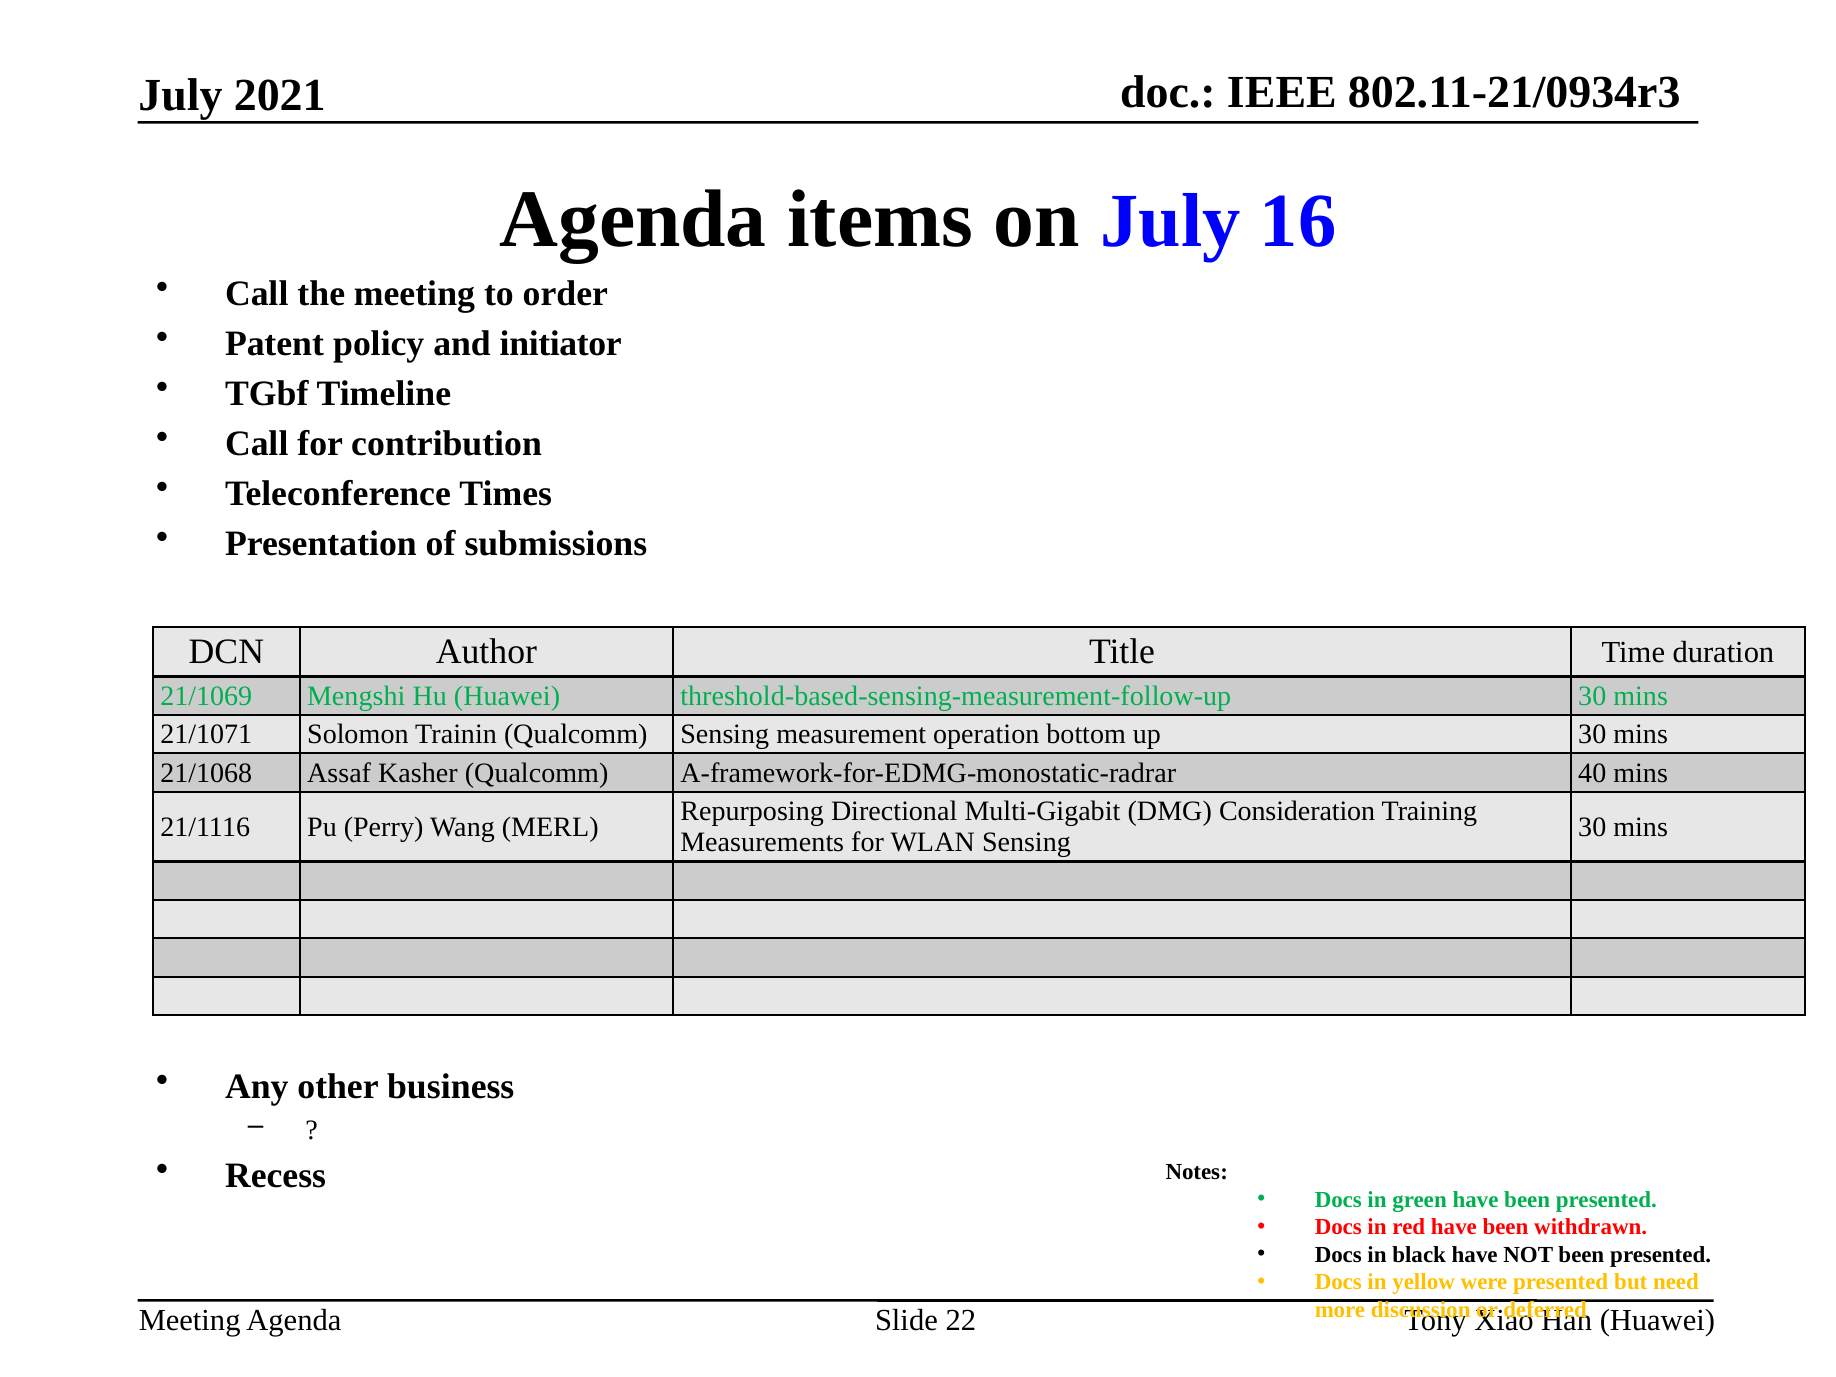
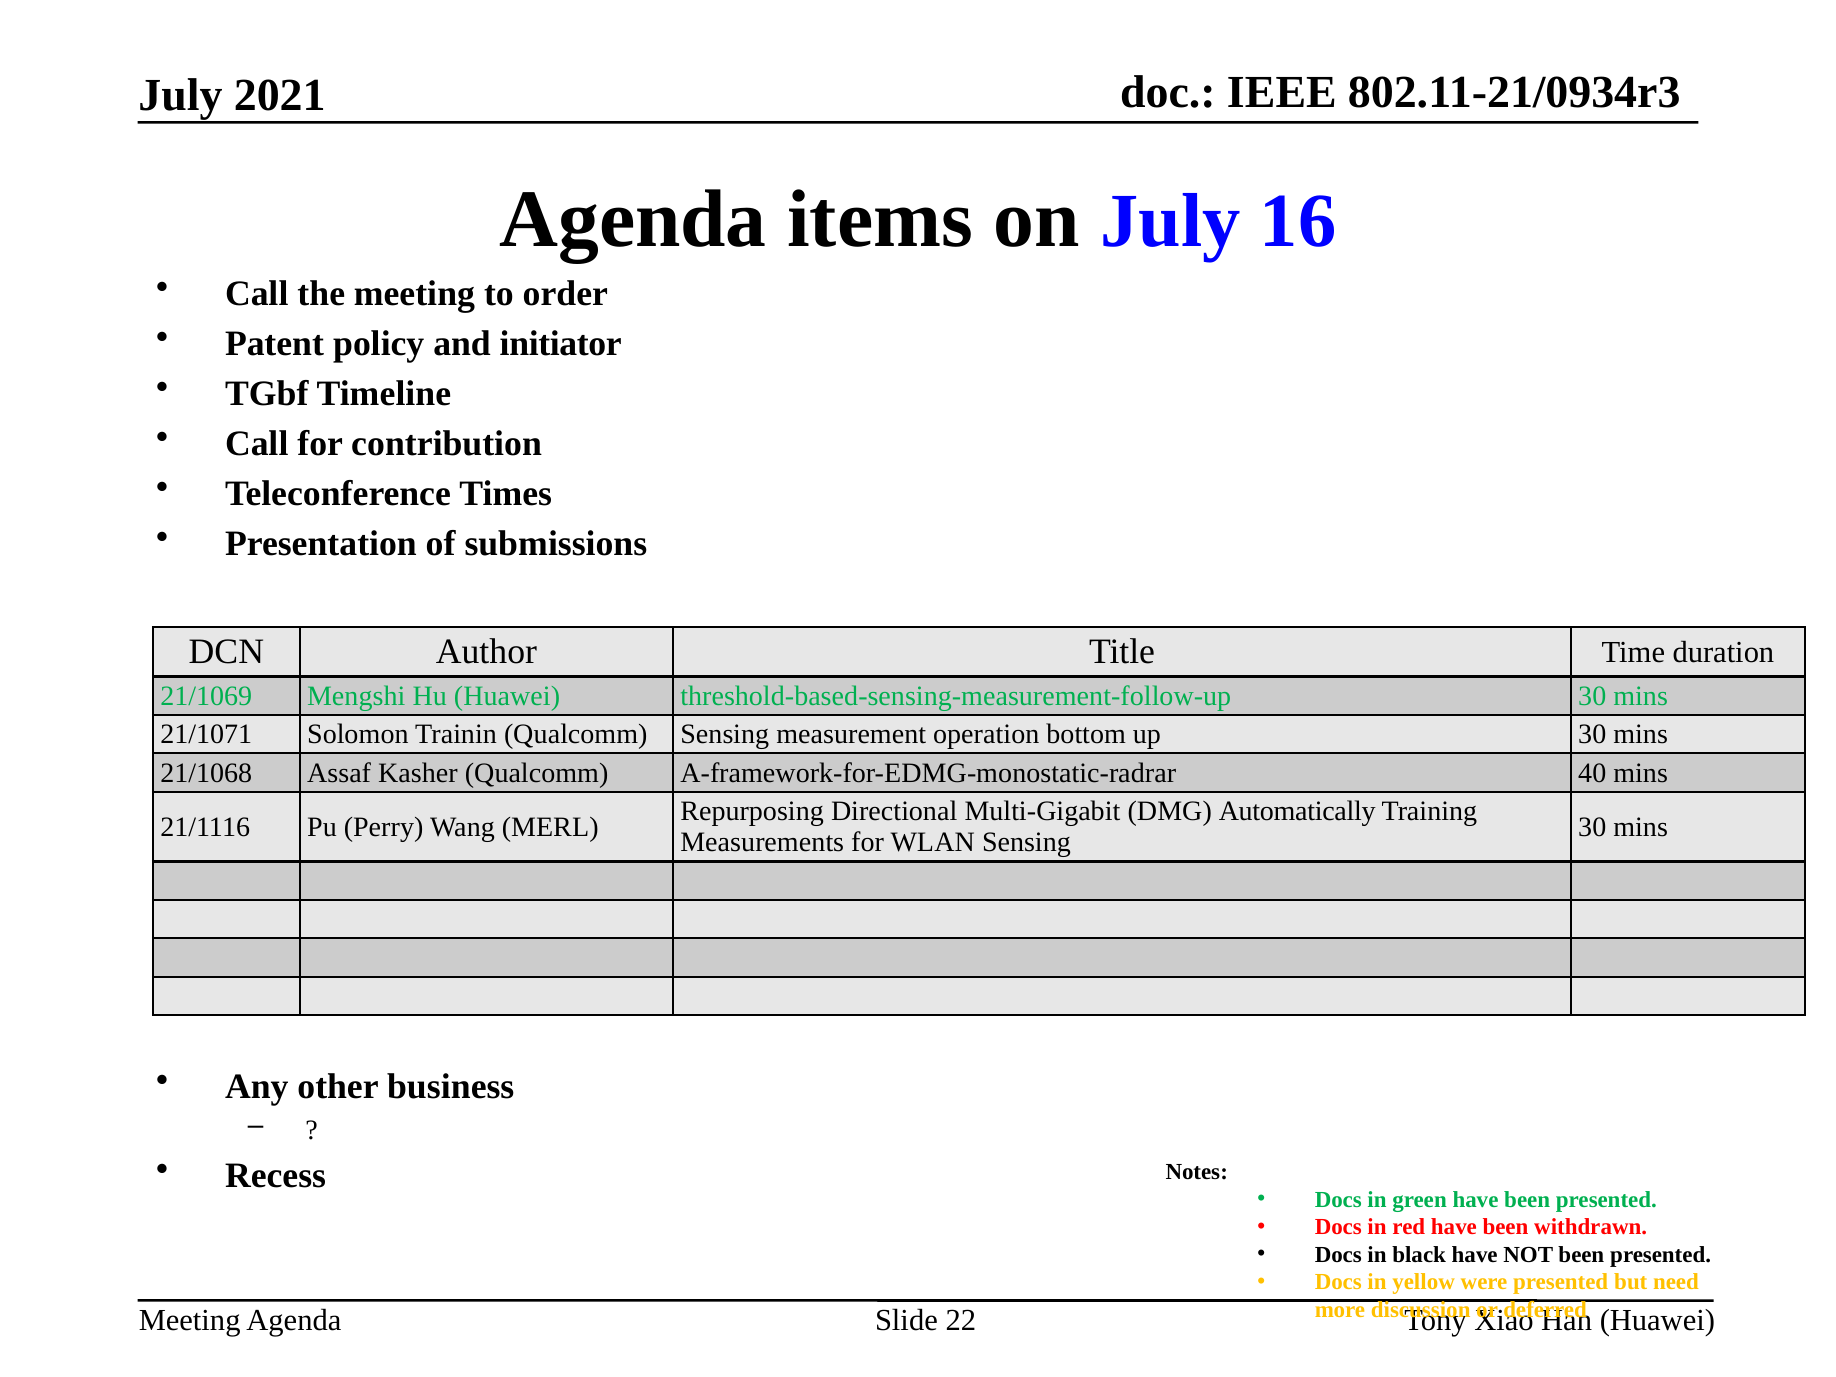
Consideration: Consideration -> Automatically (1297, 811)
